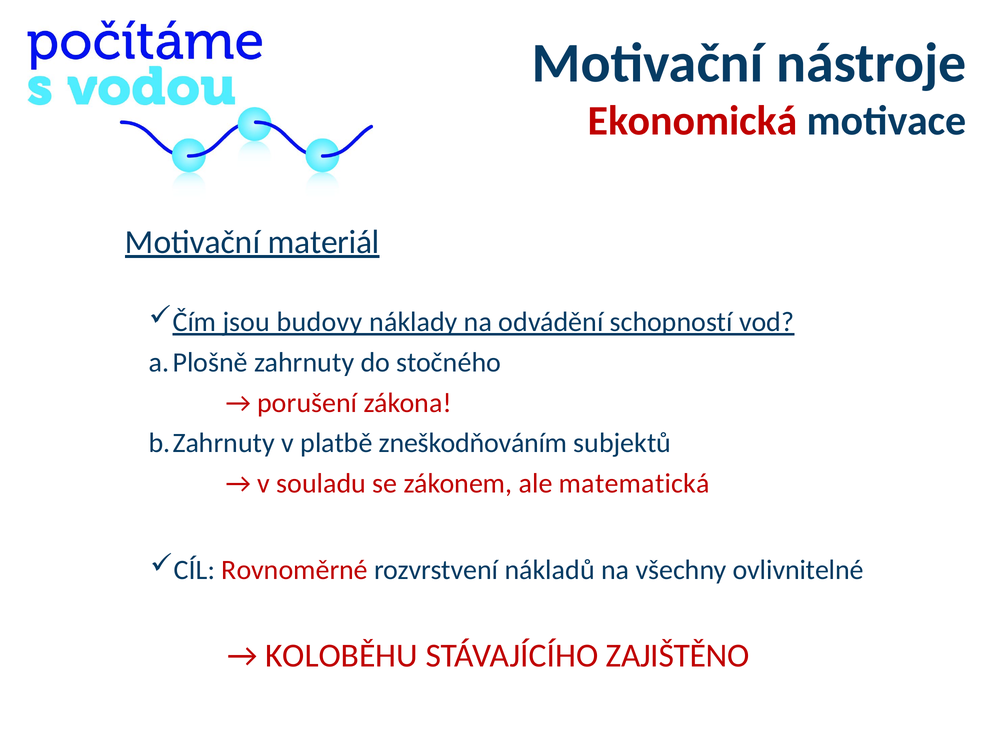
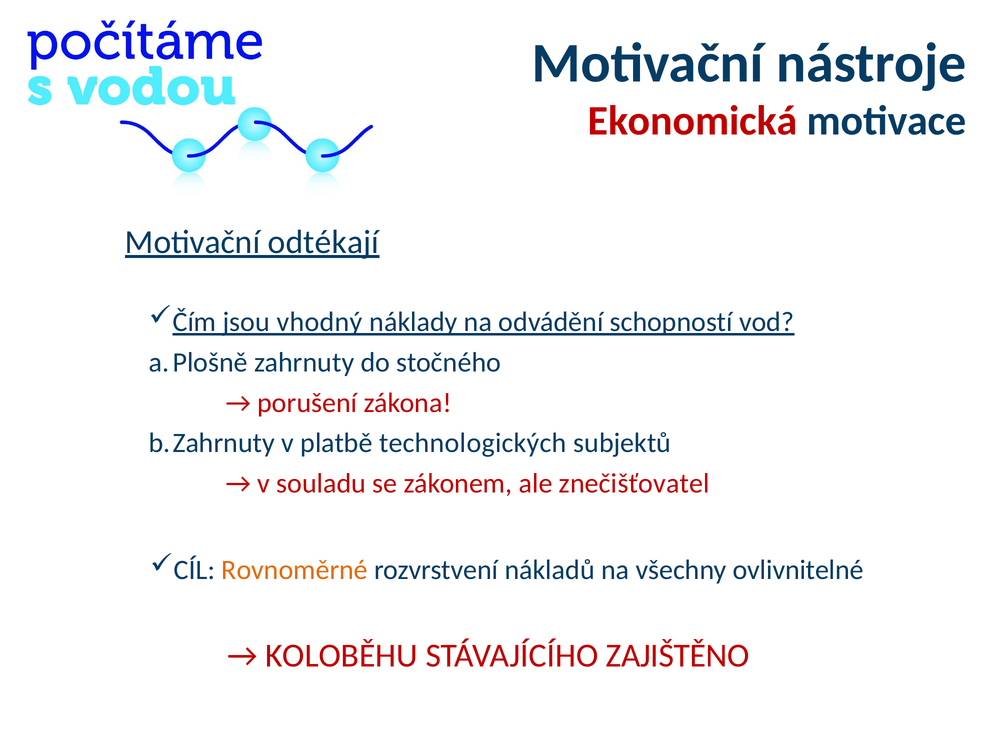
materiál: materiál -> odtékají (324, 242)
budovy: budovy -> vhodný (319, 322)
zneškodňováním: zneškodňováním -> technologických (473, 443)
matematická: matematická -> znečišťovatel (634, 483)
Rovnoměrné colour: red -> orange (295, 570)
